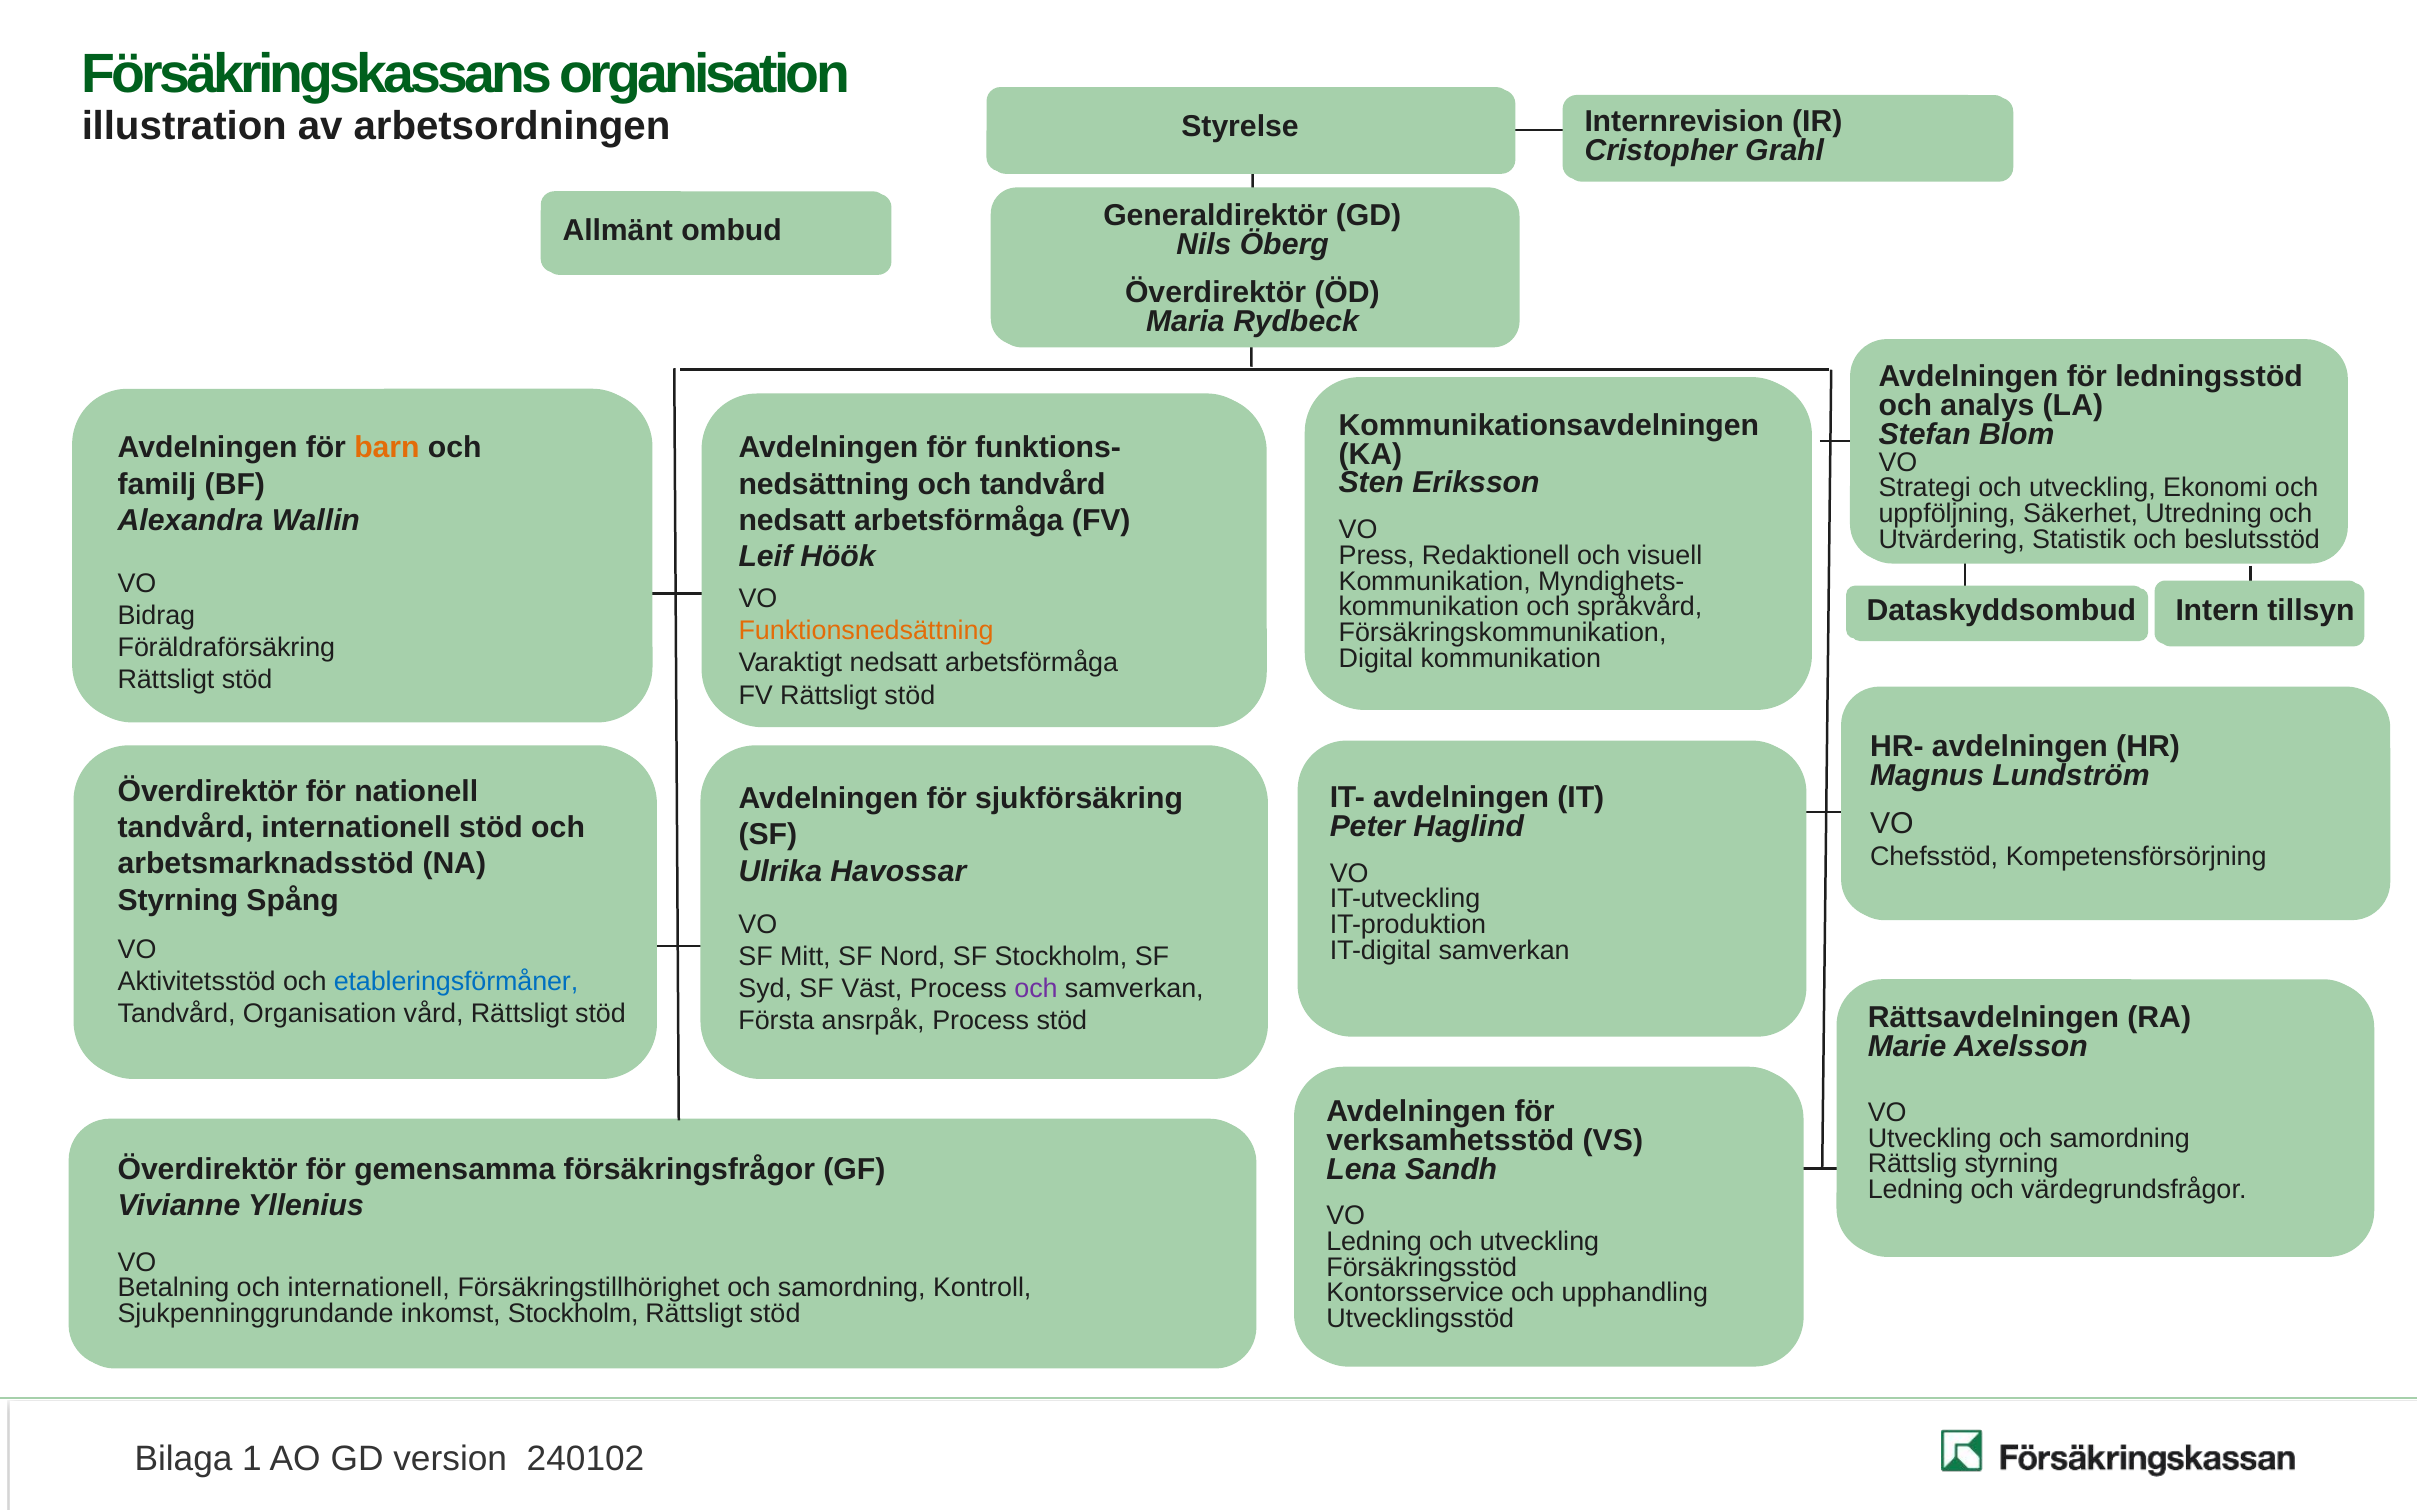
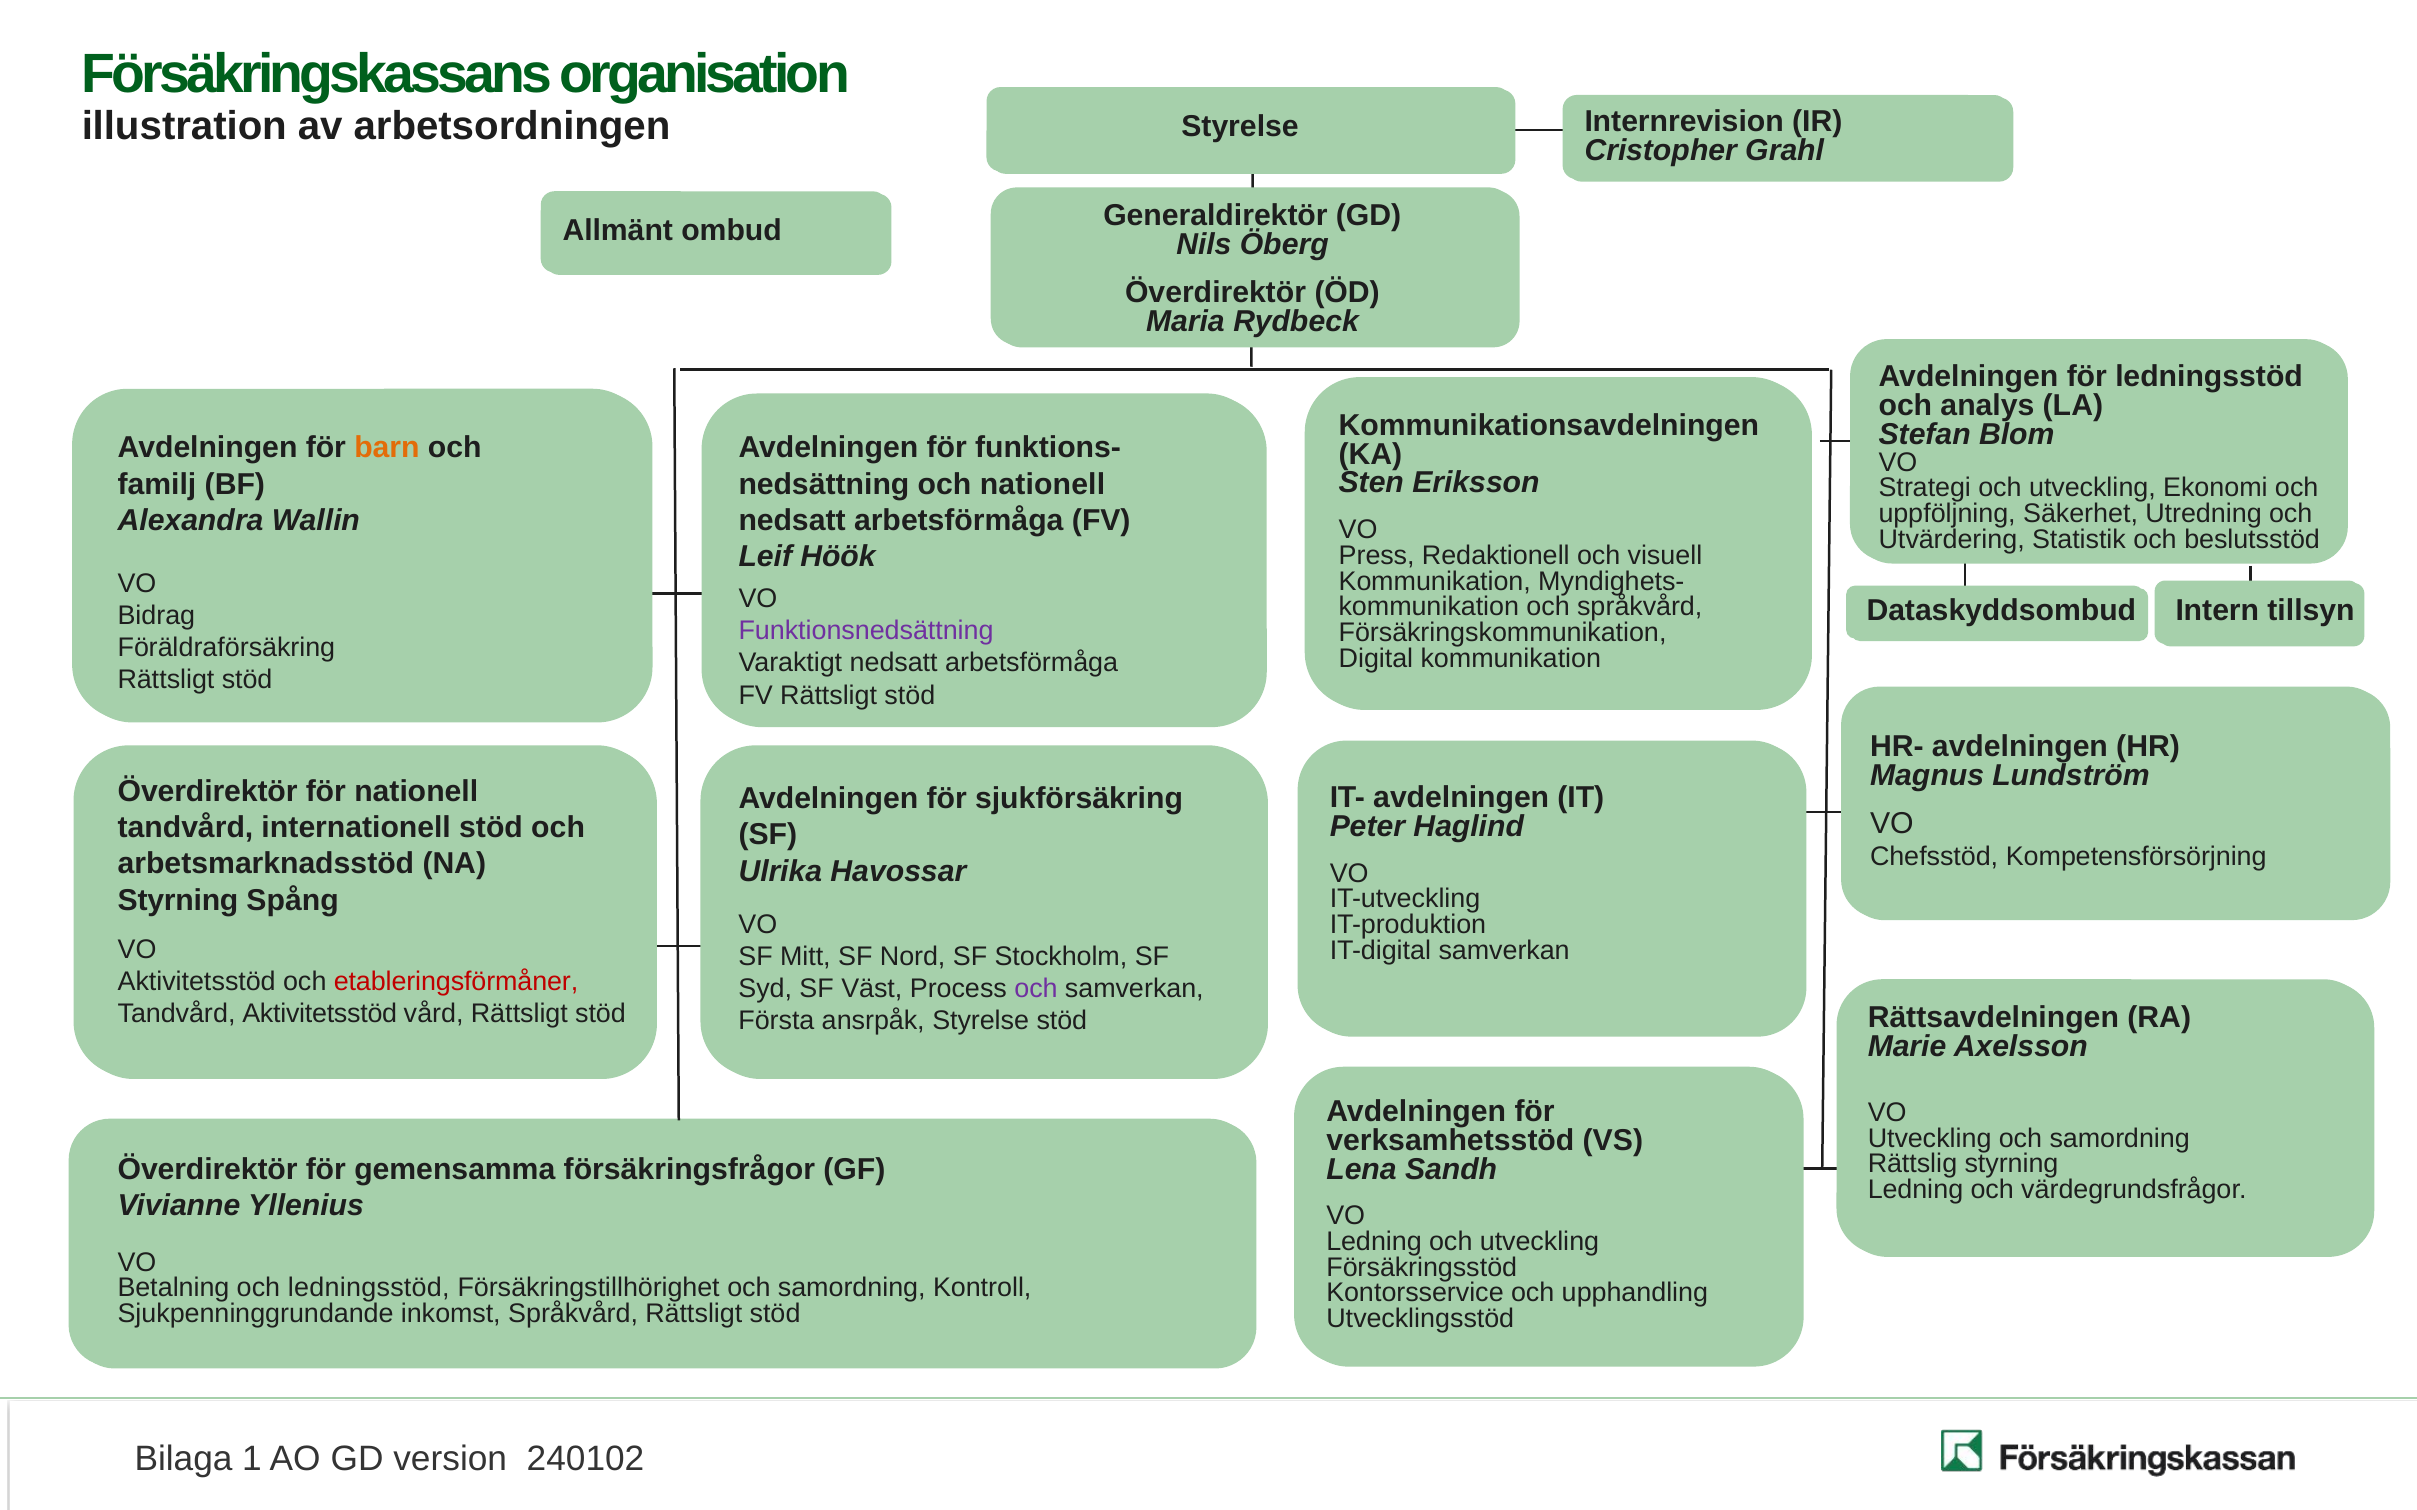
och tandvård: tandvård -> nationell (1042, 484)
Funktionsnedsättning colour: orange -> purple (866, 631)
etableringsförmåner colour: blue -> red (456, 982)
Tandvård Organisation: Organisation -> Aktivitetsstöd (320, 1014)
ansrpåk Process: Process -> Styrelse (981, 1021)
och internationell: internationell -> ledningsstöd (369, 1289)
inkomst Stockholm: Stockholm -> Språkvård (573, 1314)
